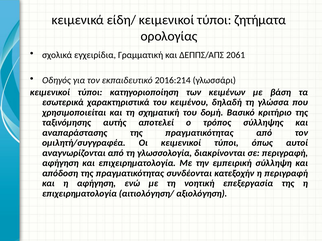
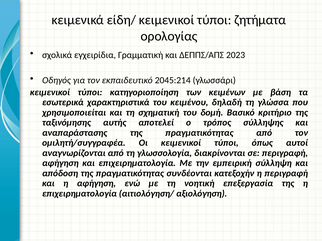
2061: 2061 -> 2023 (236, 55)
2016:214: 2016:214 -> 2045:214 (173, 80)
